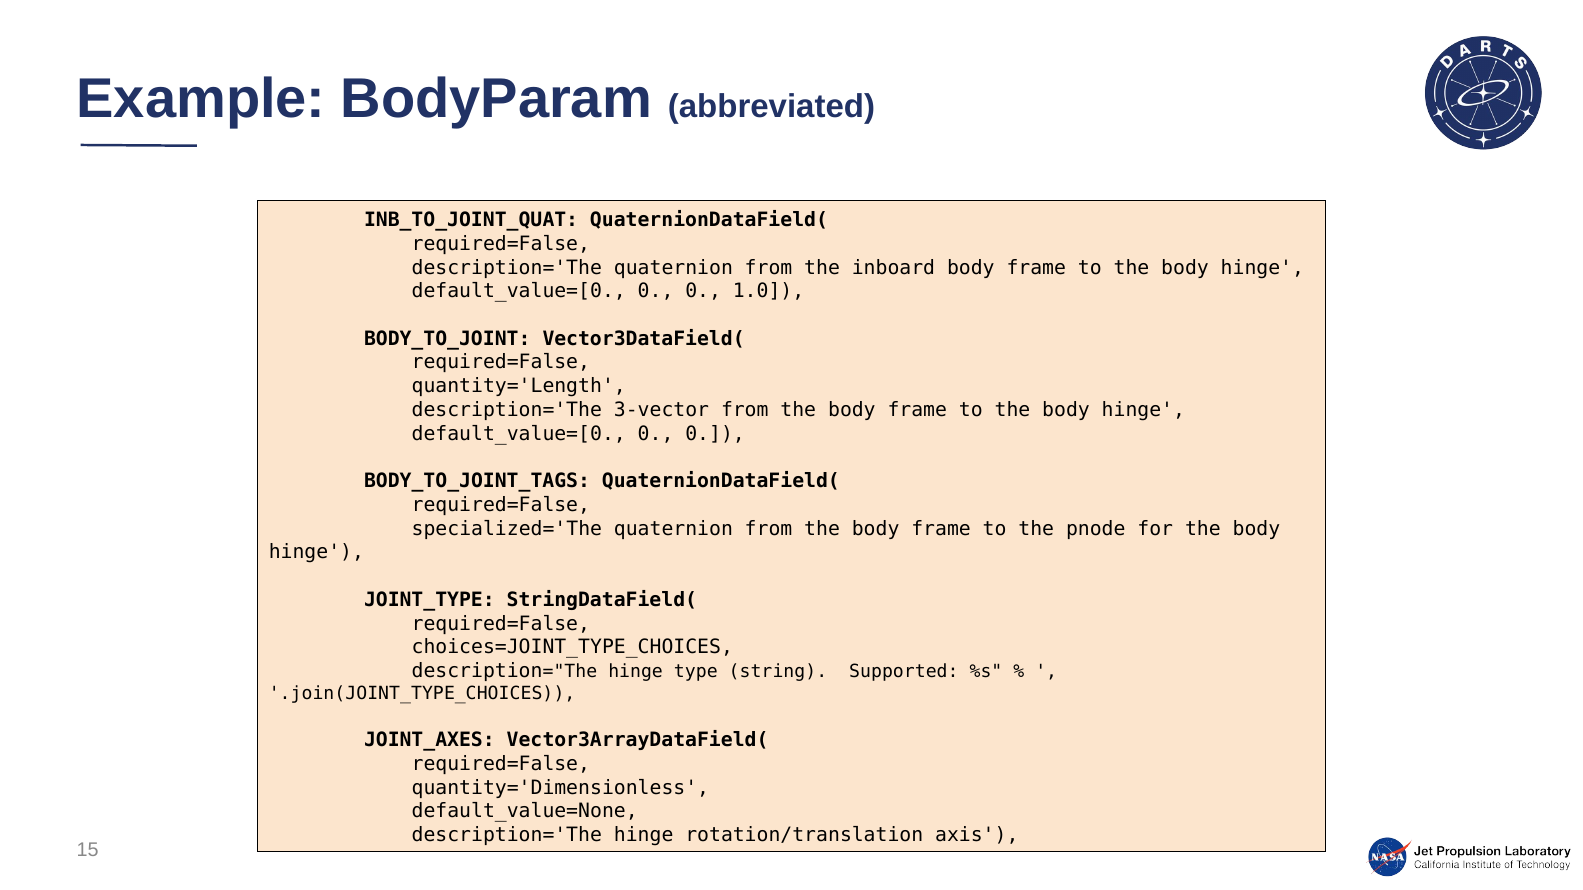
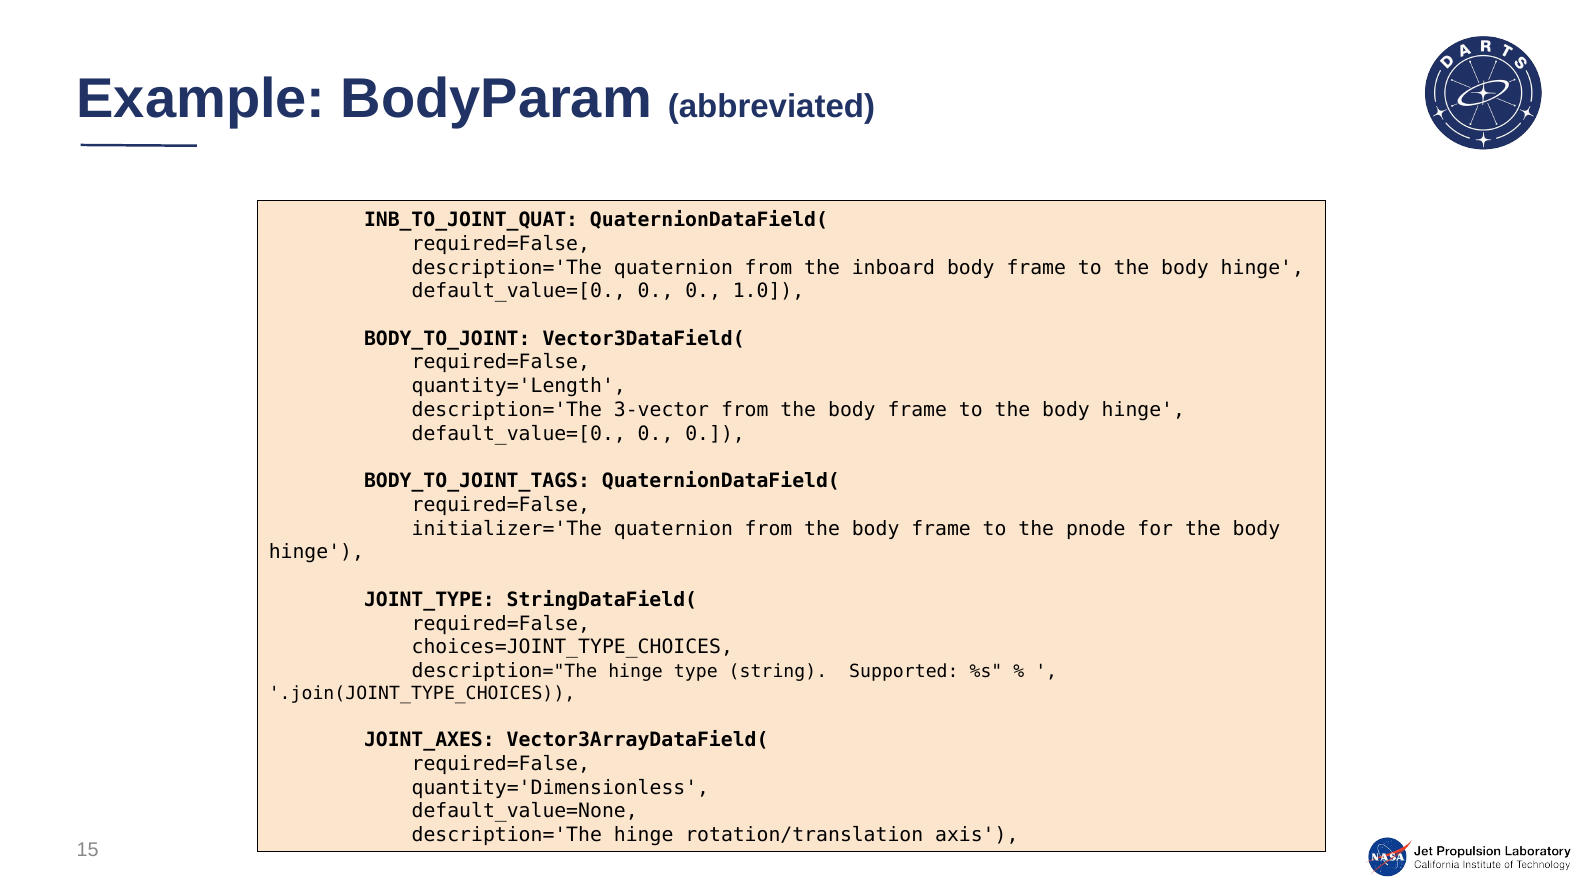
specialized='The: specialized='The -> initializer='The (507, 529)
